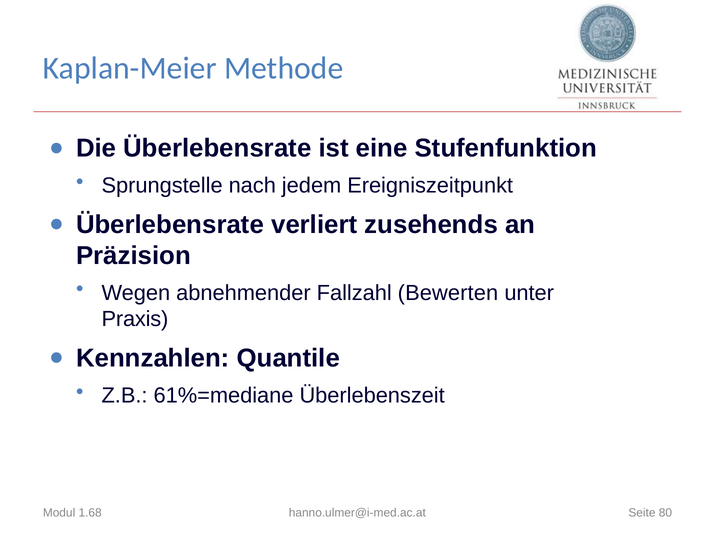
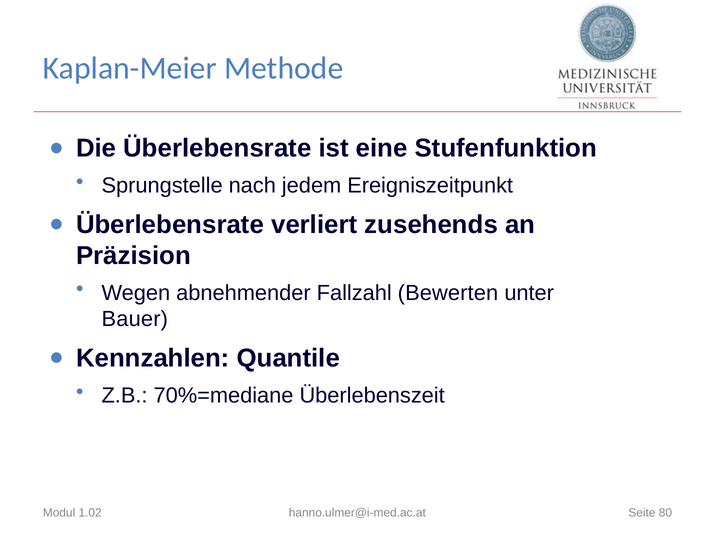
Praxis: Praxis -> Bauer (135, 319)
61%=mediane: 61%=mediane -> 70%=mediane (224, 395)
1.68: 1.68 -> 1.02 (90, 512)
